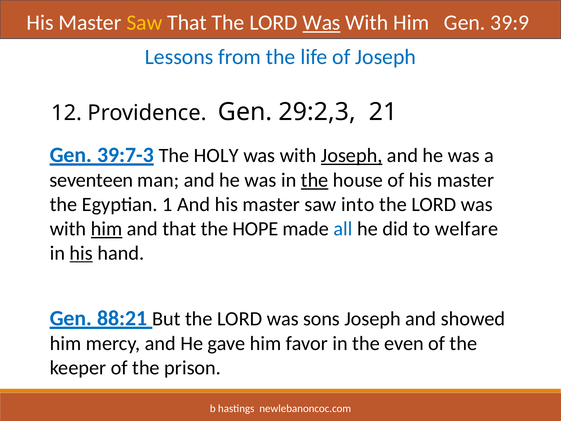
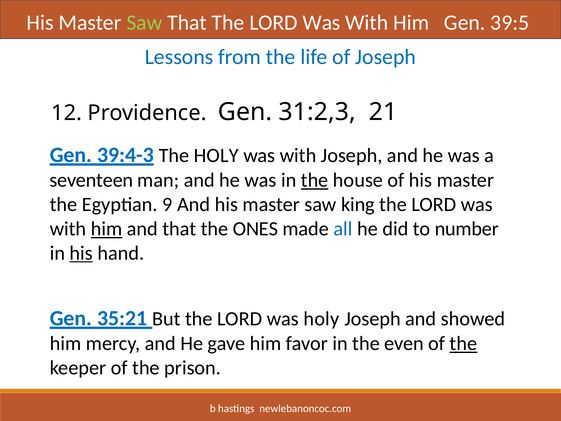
Saw colour: yellow -> light green (144, 23)
Was underline: present -> none (322, 23)
39:9: 39:9 -> 39:5 (510, 23)
29:2,3: 29:2,3 -> 31:2,3 (317, 112)
39:7-3: 39:7-3 -> 39:4-3 (125, 155)
Joseph underline: present -> none (352, 155)
1: 1 -> 9 (167, 204)
into: into -> king (358, 204)
HOPE: HOPE -> ONES (255, 229)
welfare: welfare -> number (467, 229)
88:21: 88:21 -> 35:21 (122, 318)
was sons: sons -> holy (321, 319)
the underline: none -> present (463, 343)
